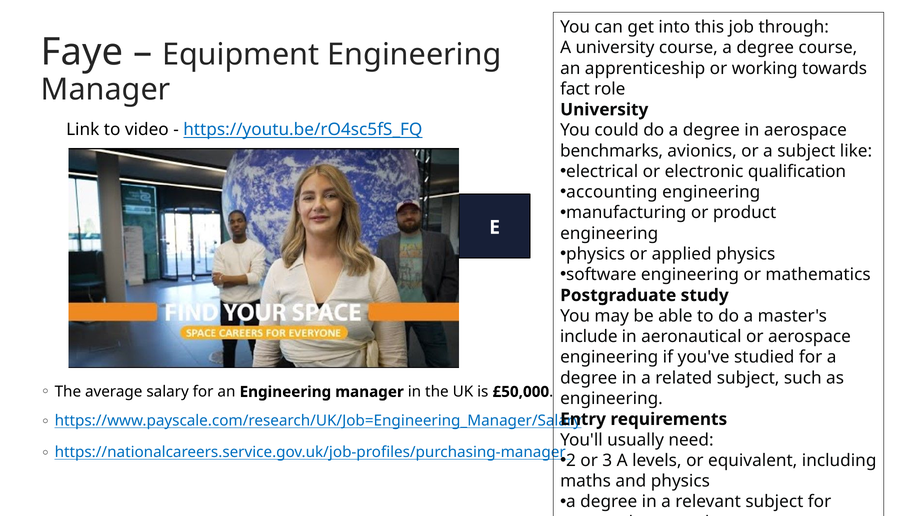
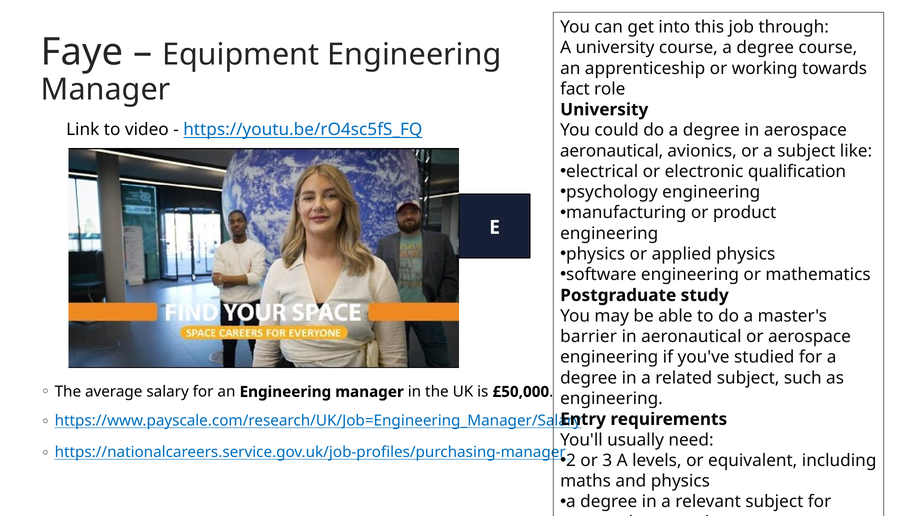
benchmarks: benchmarks -> aeronautical (612, 151)
accounting: accounting -> psychology (612, 192)
include: include -> barrier (589, 337)
